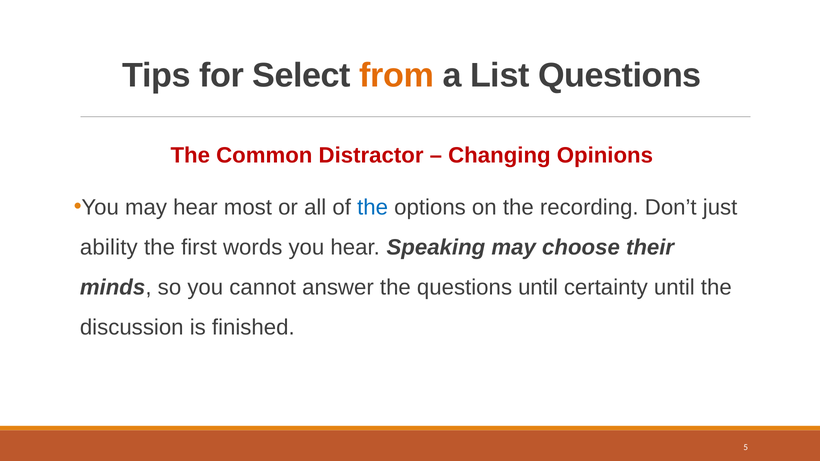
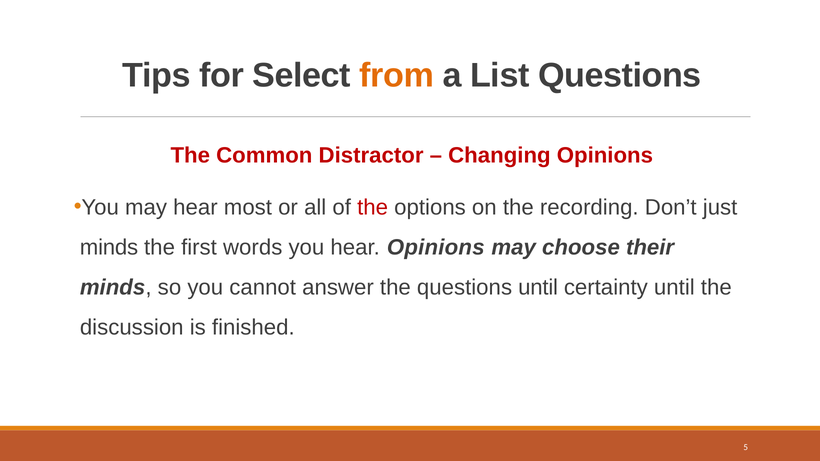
the colour: blue -> red (373, 207)
ability: ability -> minds (109, 248)
hear Speaking: Speaking -> Opinions (436, 248)
